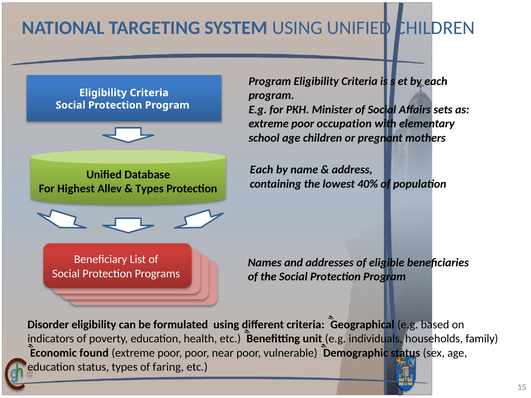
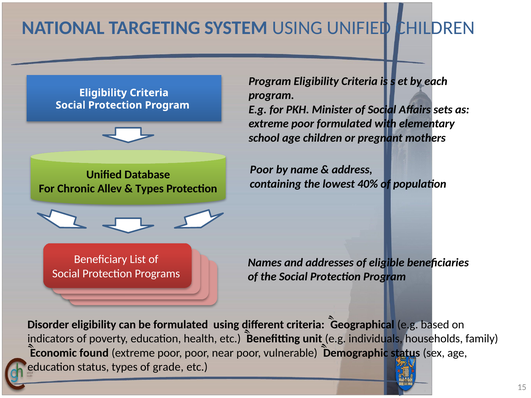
poor occupation: occupation -> formulated (344, 124)
Each: Each -> Poor (262, 170)
Highest: Highest -> Chronic (76, 189)
faring: faring -> grade (168, 367)
